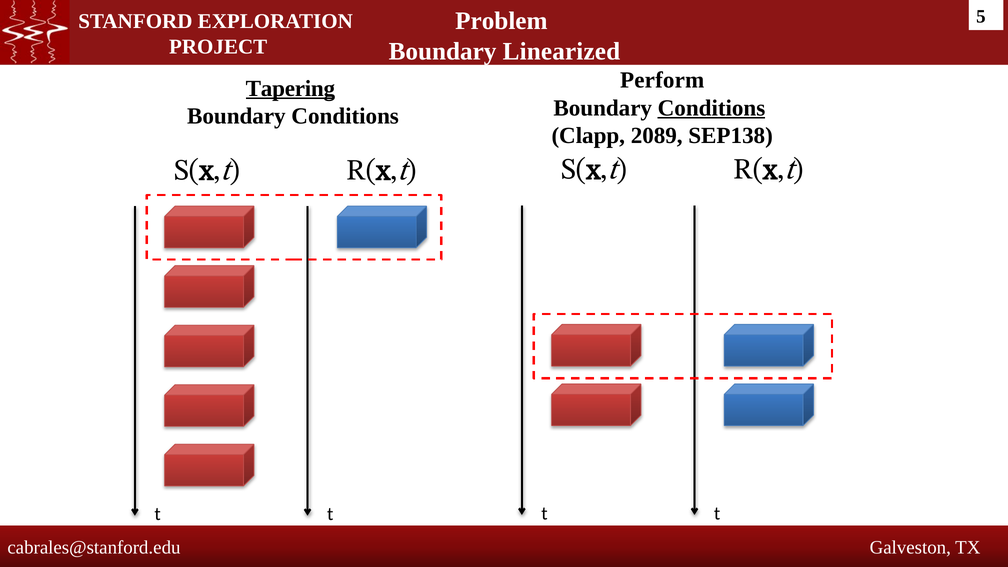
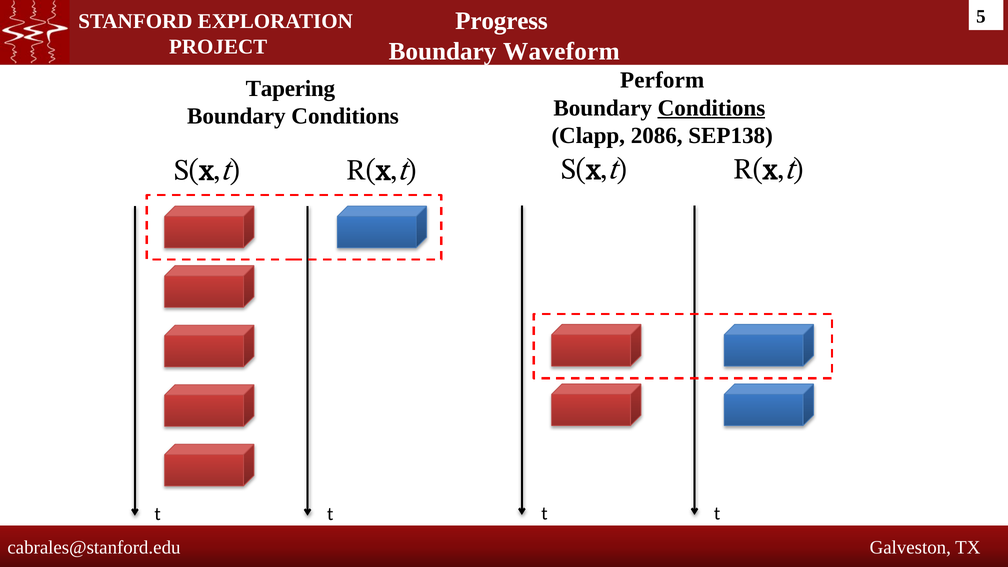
Problem: Problem -> Progress (501, 21)
Linearized: Linearized -> Waveform (561, 51)
Tapering underline: present -> none (290, 88)
2089: 2089 -> 2086 (657, 136)
